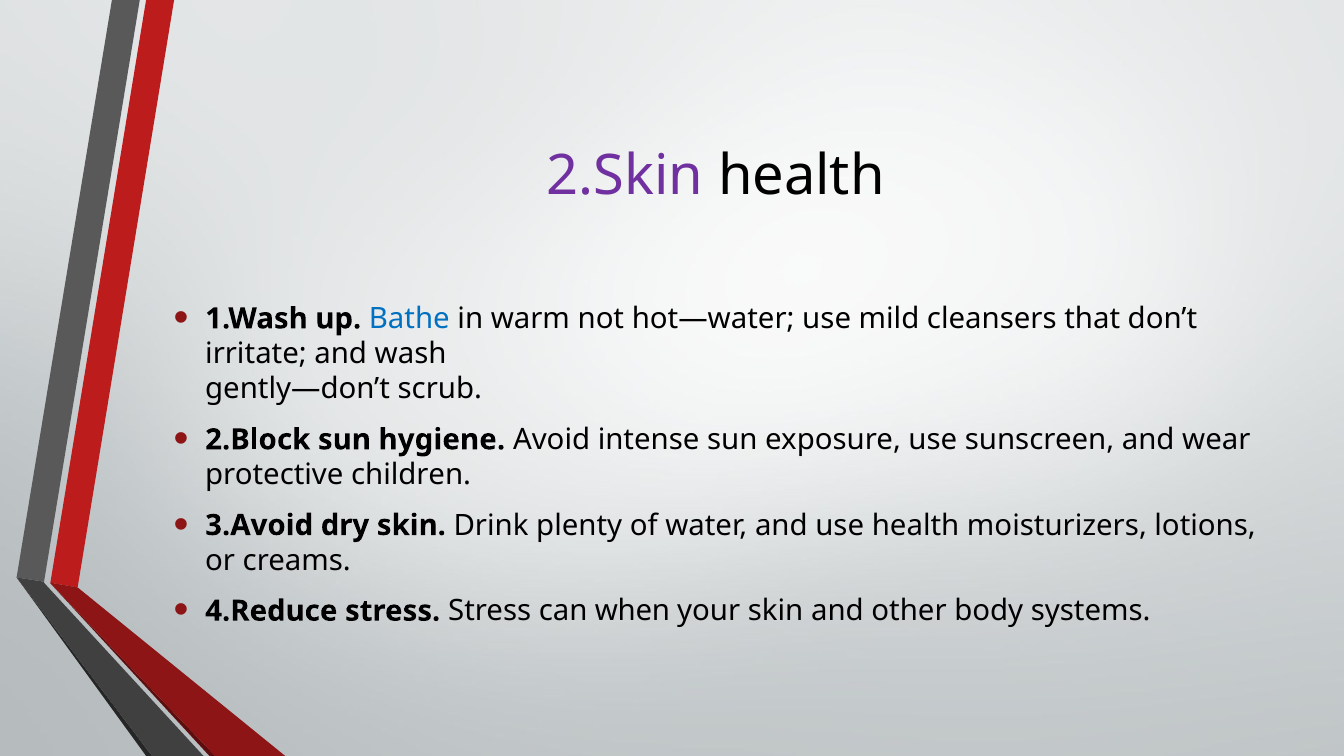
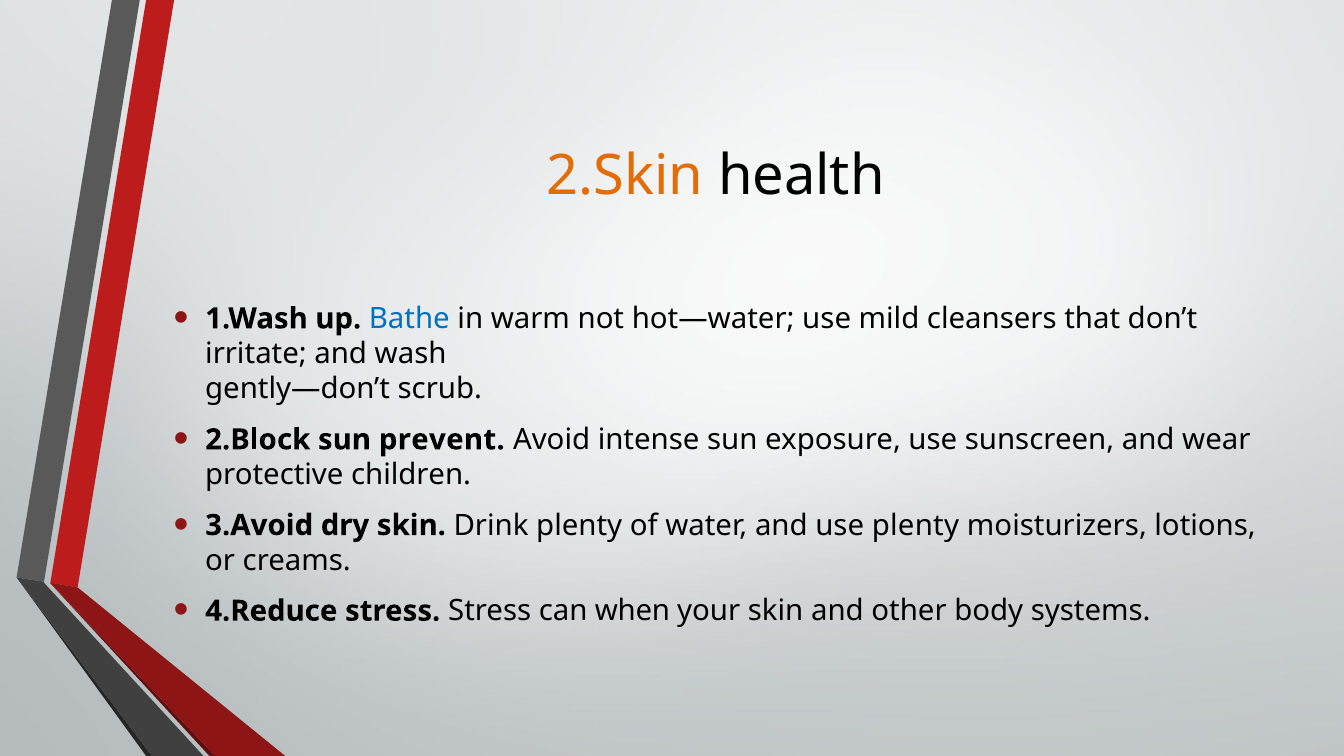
2.Skin colour: purple -> orange (625, 176)
hygiene: hygiene -> prevent (442, 440)
use health: health -> plenty (915, 525)
